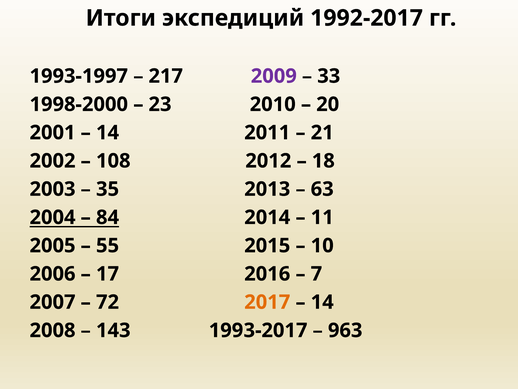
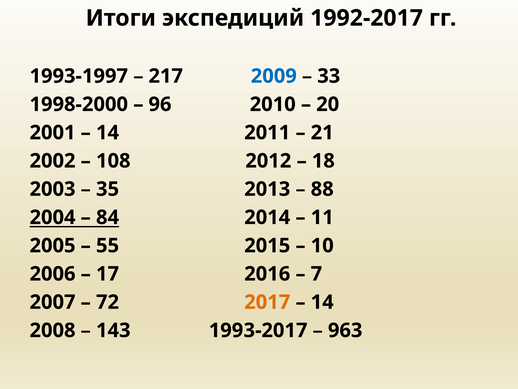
2009 colour: purple -> blue (274, 76)
23: 23 -> 96 (160, 104)
63: 63 -> 88 (322, 189)
